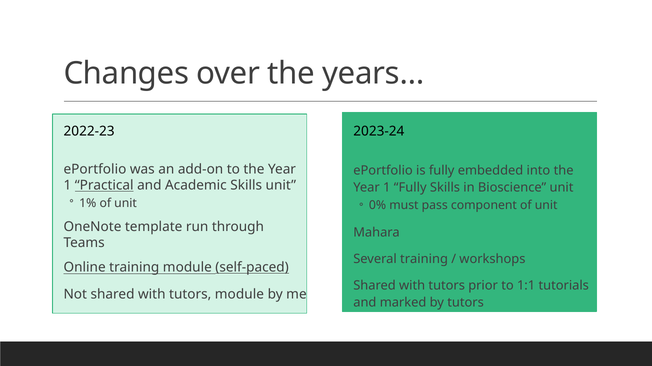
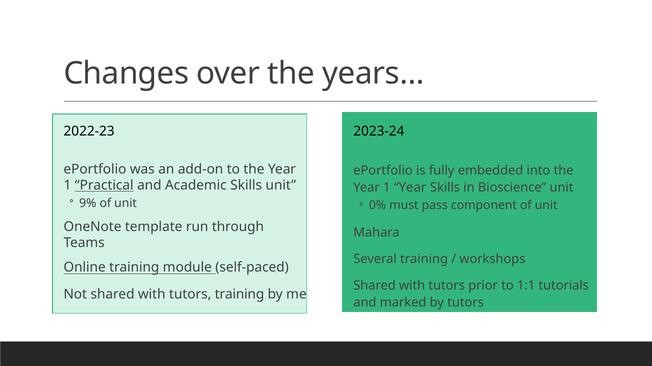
1 Fully: Fully -> Year (410, 188)
1%: 1% -> 9% (88, 204)
self-paced underline: present -> none (252, 268)
tutors module: module -> training (240, 295)
